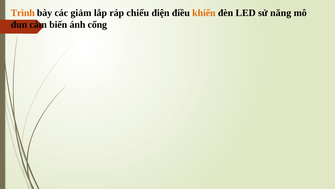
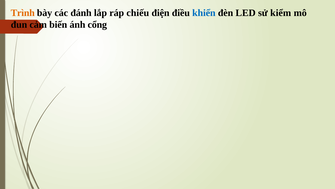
giảm: giảm -> đánh (81, 13)
khiển colour: orange -> blue (204, 13)
năng: năng -> kiểm (281, 13)
